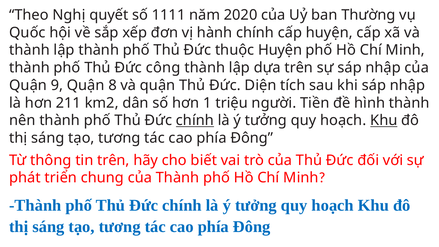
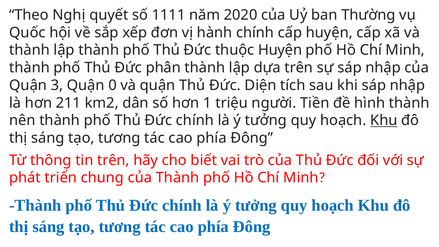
công: công -> phân (163, 68)
9: 9 -> 3 (57, 85)
8: 8 -> 0 (113, 85)
chính underline: present -> none (195, 120)
